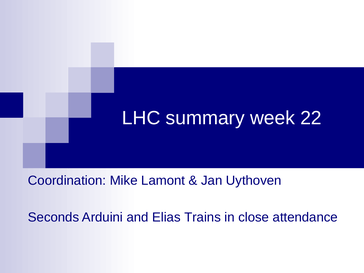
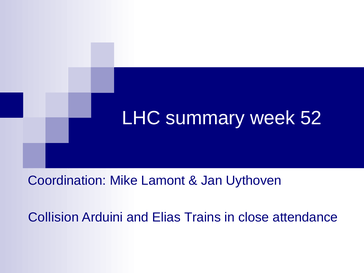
22: 22 -> 52 (311, 118)
Seconds: Seconds -> Collision (53, 217)
